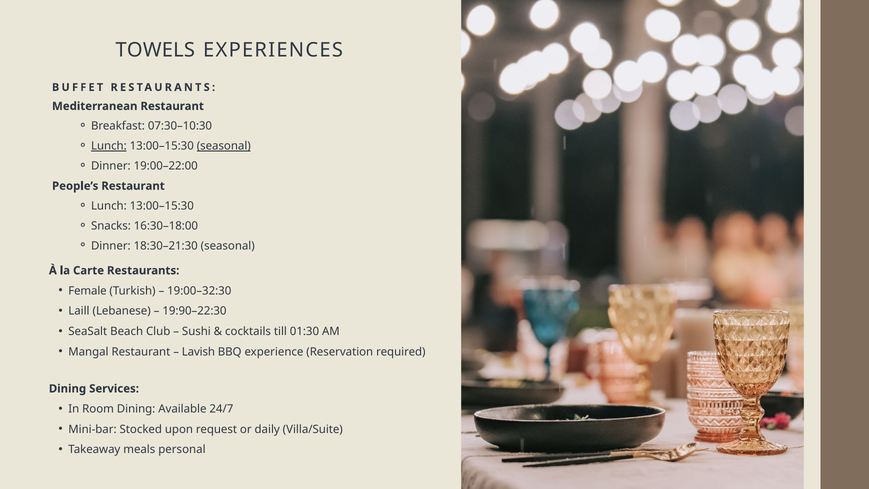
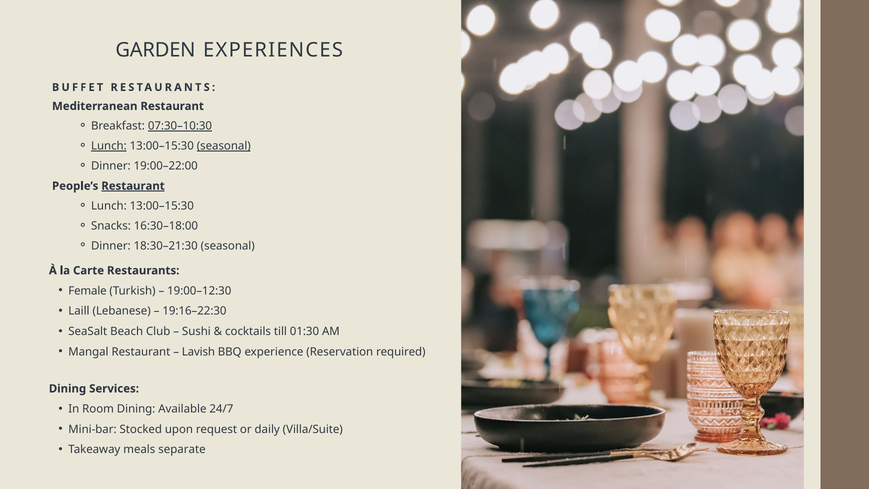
TOWELS: TOWELS -> GARDEN (155, 50)
07:30–10:30 underline: none -> present (180, 126)
Restaurant underline: none -> present (133, 186)
19:00–32:30: 19:00–32:30 -> 19:00–12:30 (199, 291)
19:90–22:30: 19:90–22:30 -> 19:16–22:30 (194, 311)
personal: personal -> separate (182, 449)
